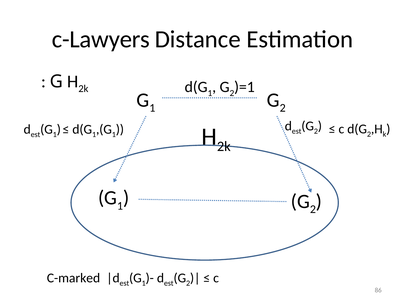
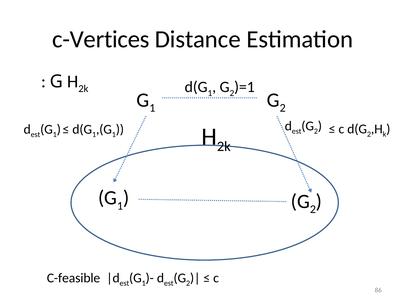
c-Lawyers: c-Lawyers -> c-Vertices (101, 39)
C-marked: C-marked -> C-feasible (74, 278)
